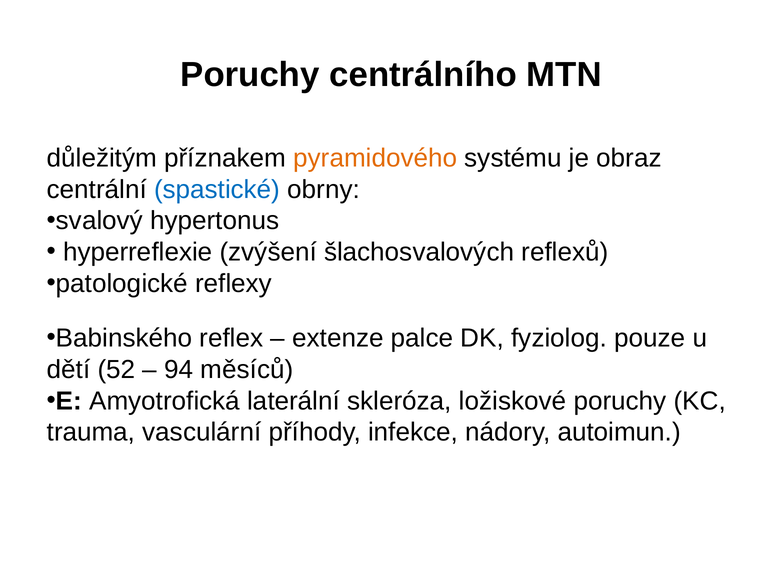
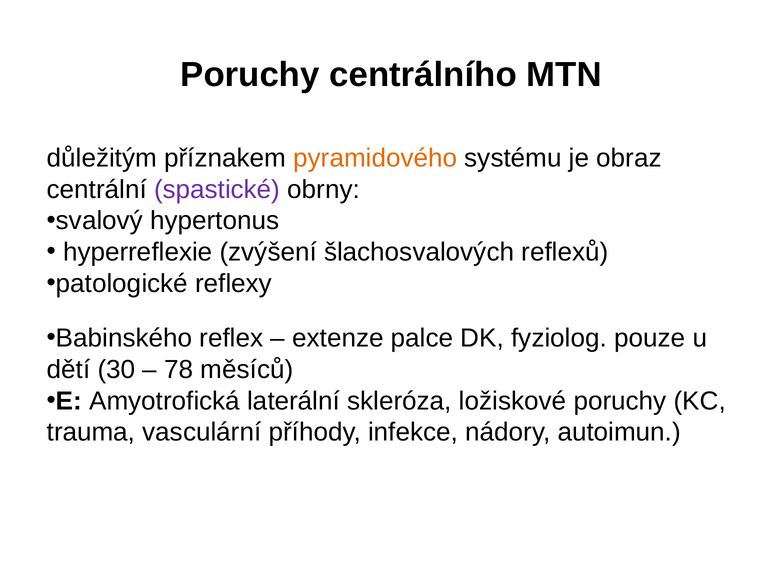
spastické colour: blue -> purple (217, 190)
52: 52 -> 30 (116, 370)
94: 94 -> 78 (179, 370)
